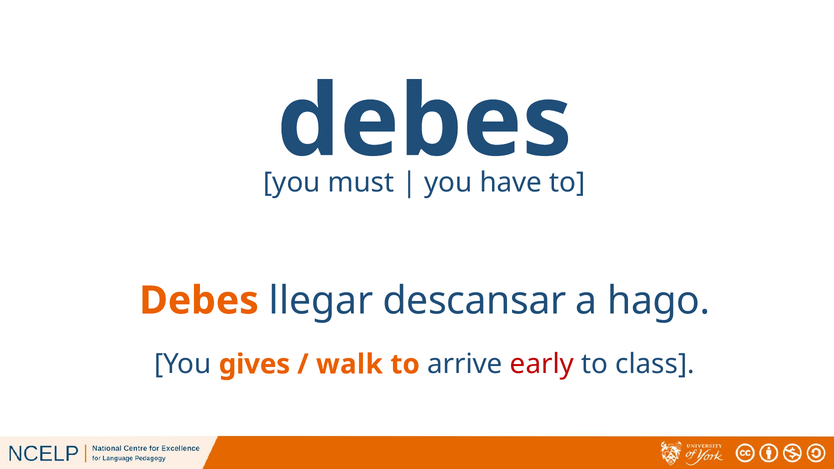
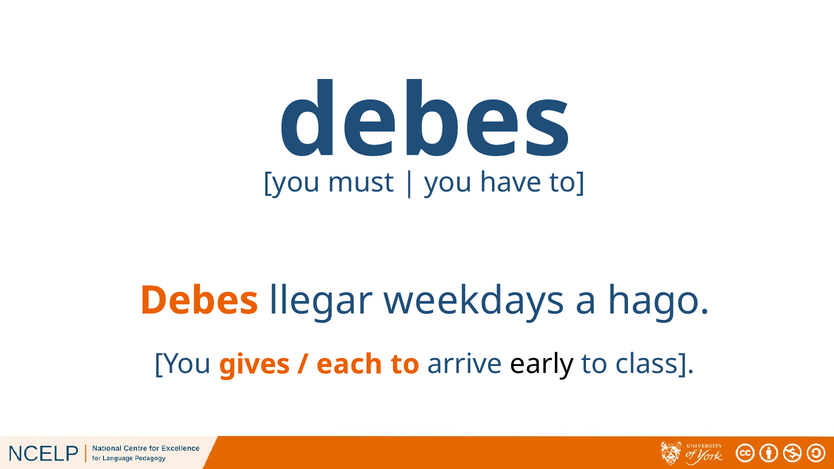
descansar: descansar -> weekdays (474, 301)
walk: walk -> each (349, 364)
early colour: red -> black (542, 364)
